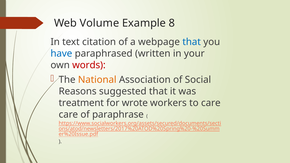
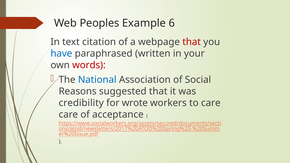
Volume: Volume -> Peoples (99, 23)
8: 8 -> 6 (172, 23)
that colour: blue -> red (192, 42)
National colour: orange -> blue (97, 80)
treatment: treatment -> credibility (81, 103)
paraphrase: paraphrase -> acceptance (118, 115)
